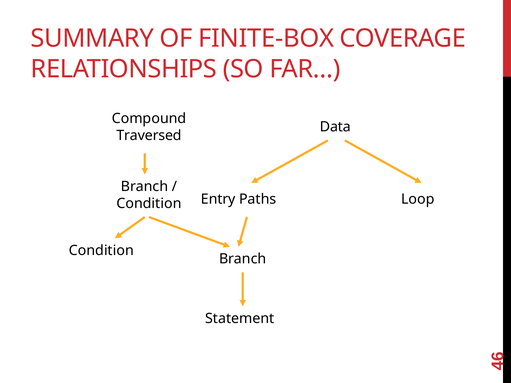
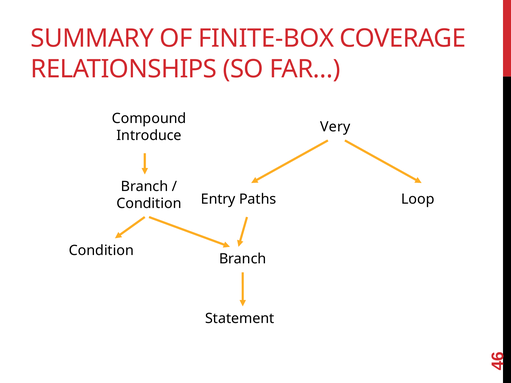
Data: Data -> Very (335, 127)
Traversed: Traversed -> Introduce (149, 136)
